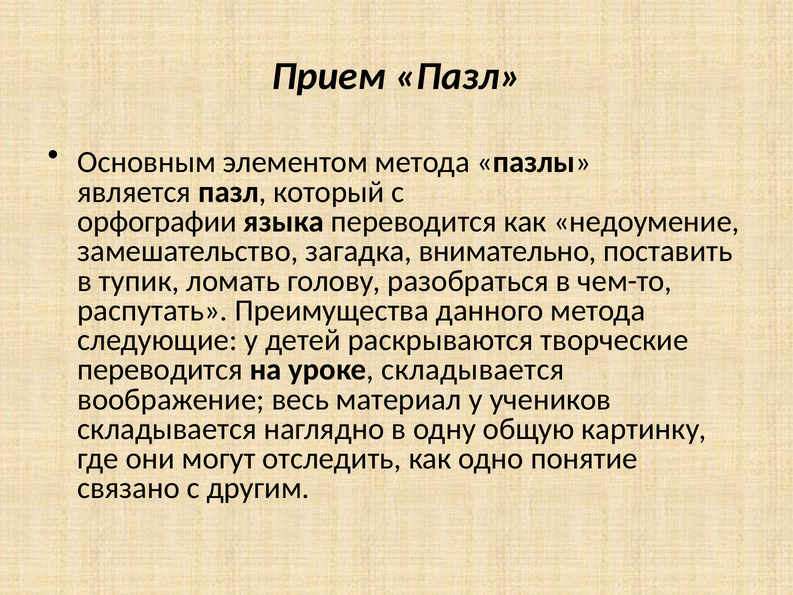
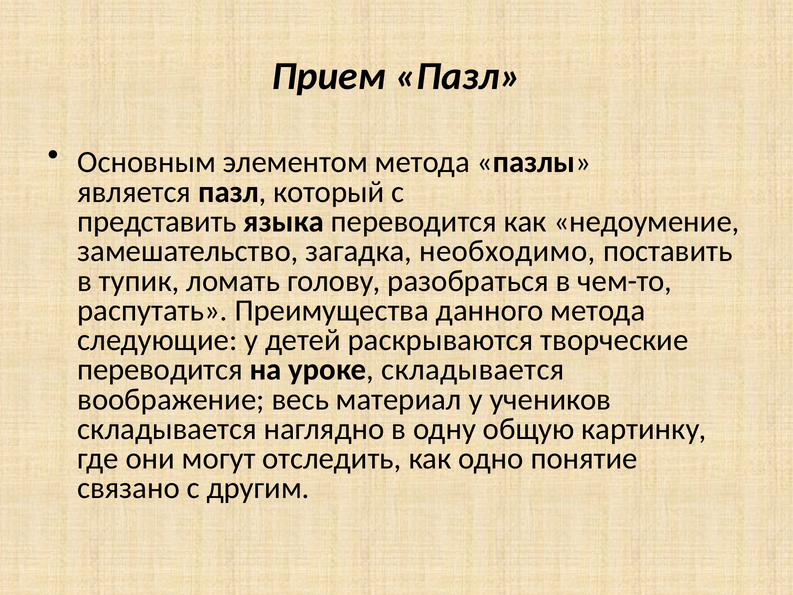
орфографии: орфографии -> представить (157, 221)
внимательно: внимательно -> необходимо (507, 251)
